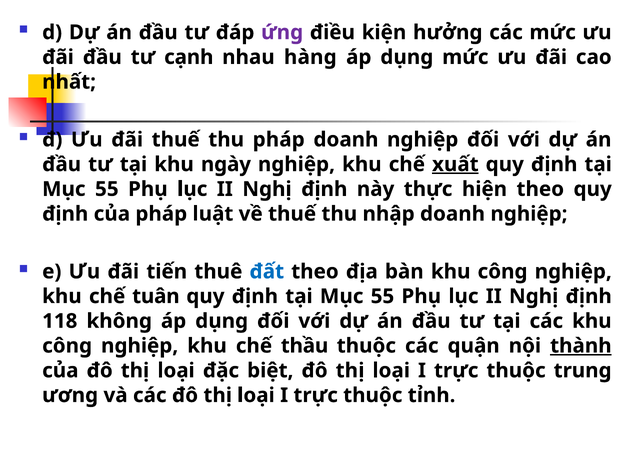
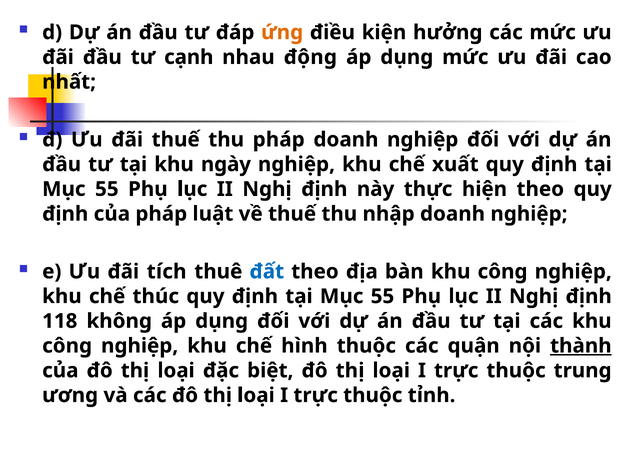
ứng colour: purple -> orange (282, 32)
hàng: hàng -> động (310, 57)
xuất underline: present -> none (455, 164)
tiến: tiến -> tích (167, 271)
tuân: tuân -> thúc (156, 296)
thầu: thầu -> hình (304, 345)
